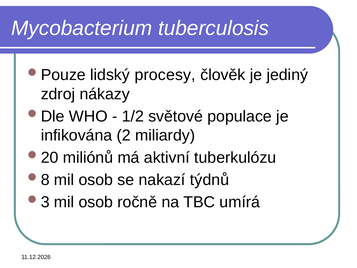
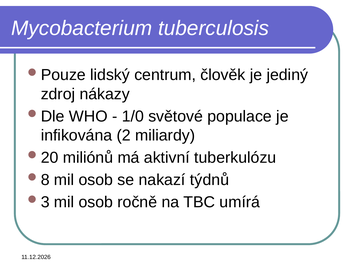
procesy: procesy -> centrum (165, 75)
1/2: 1/2 -> 1/0 (133, 116)
